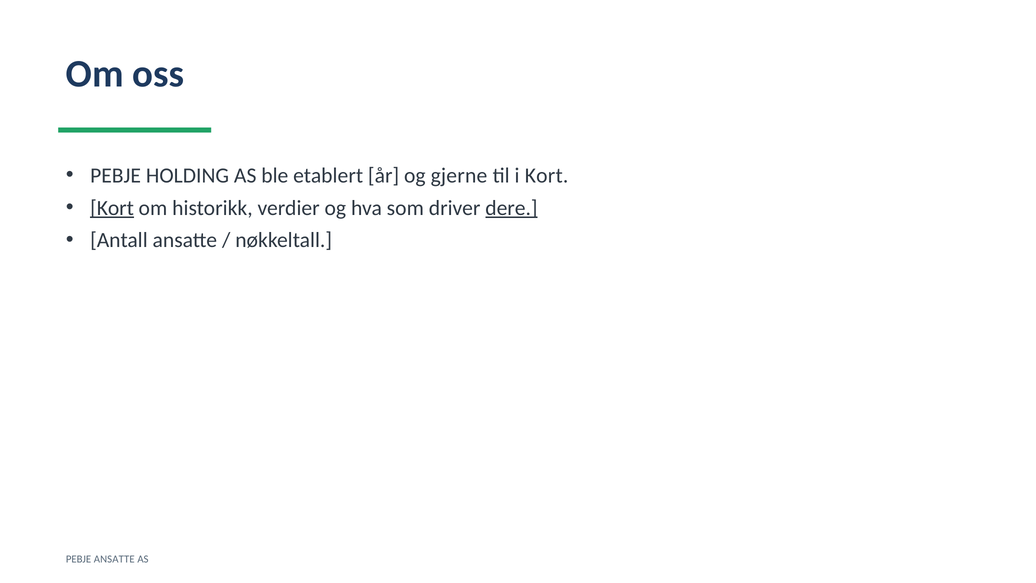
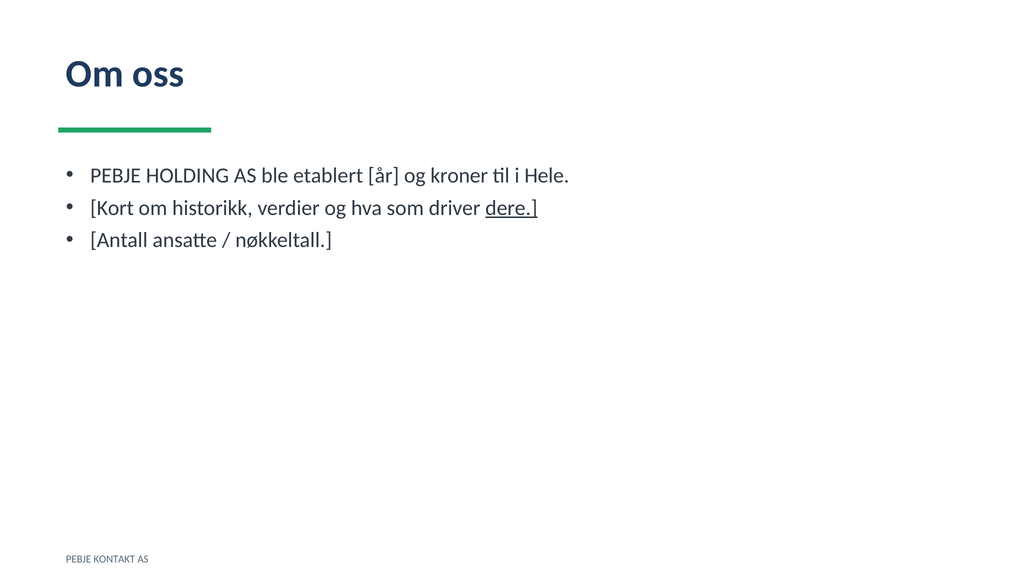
gjerne: gjerne -> kroner (459, 175)
i Kort: Kort -> Hele (547, 175)
Kort underline: present -> none (112, 208)
PEBJE ANSATTE: ANSATTE -> KONTAKT (114, 559)
